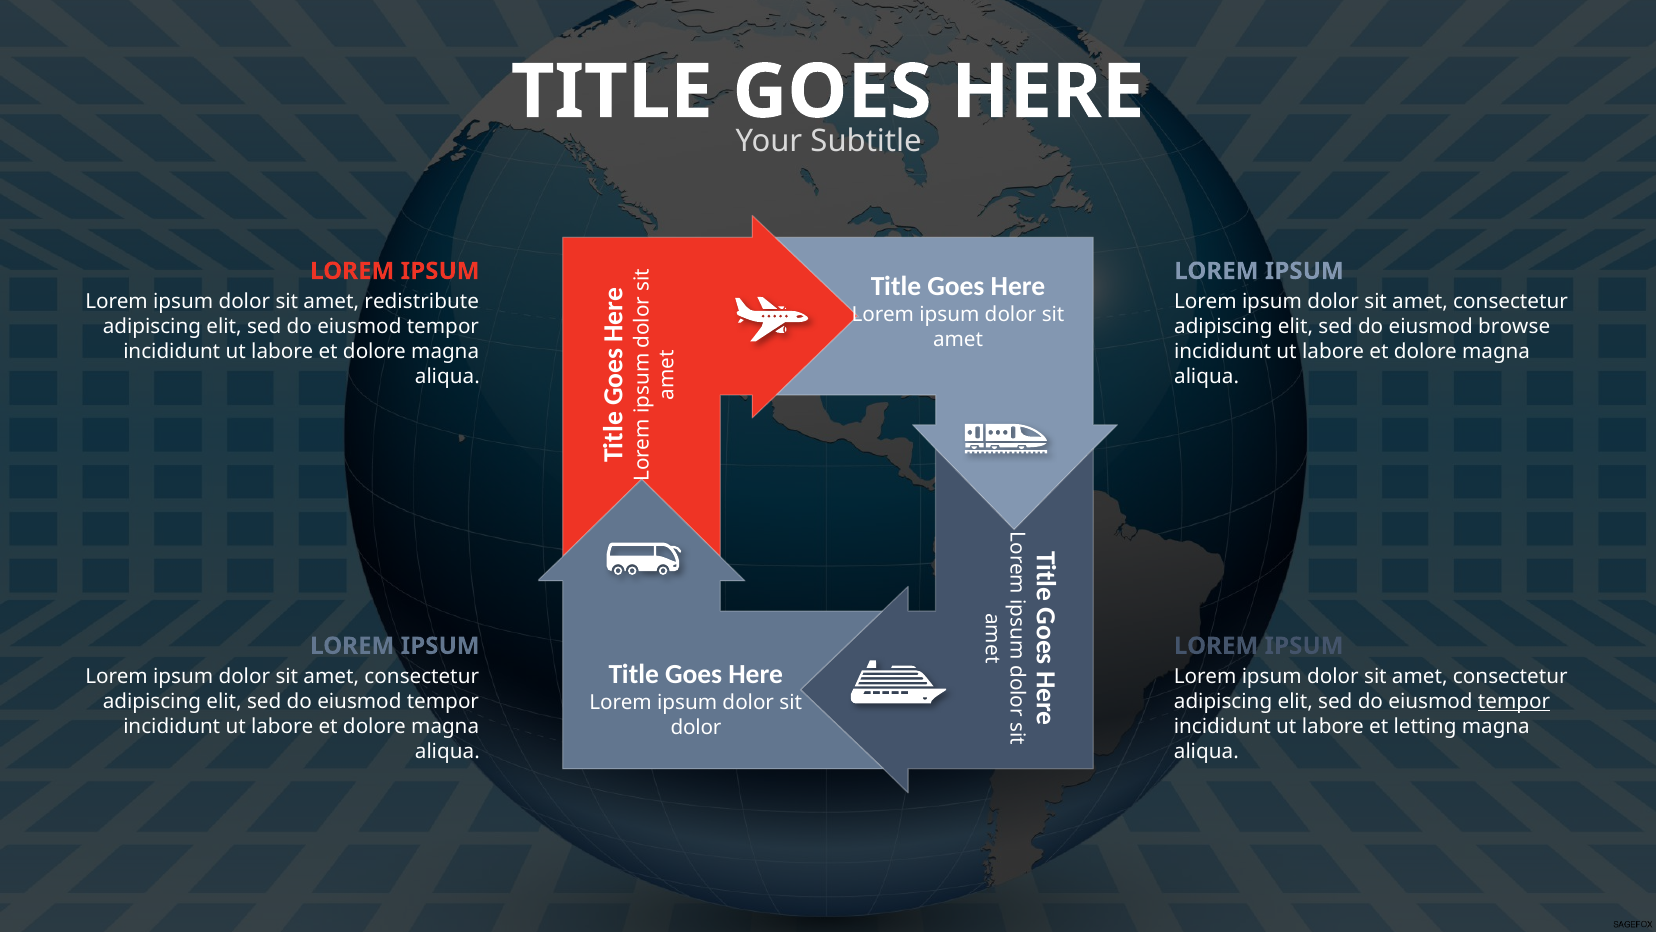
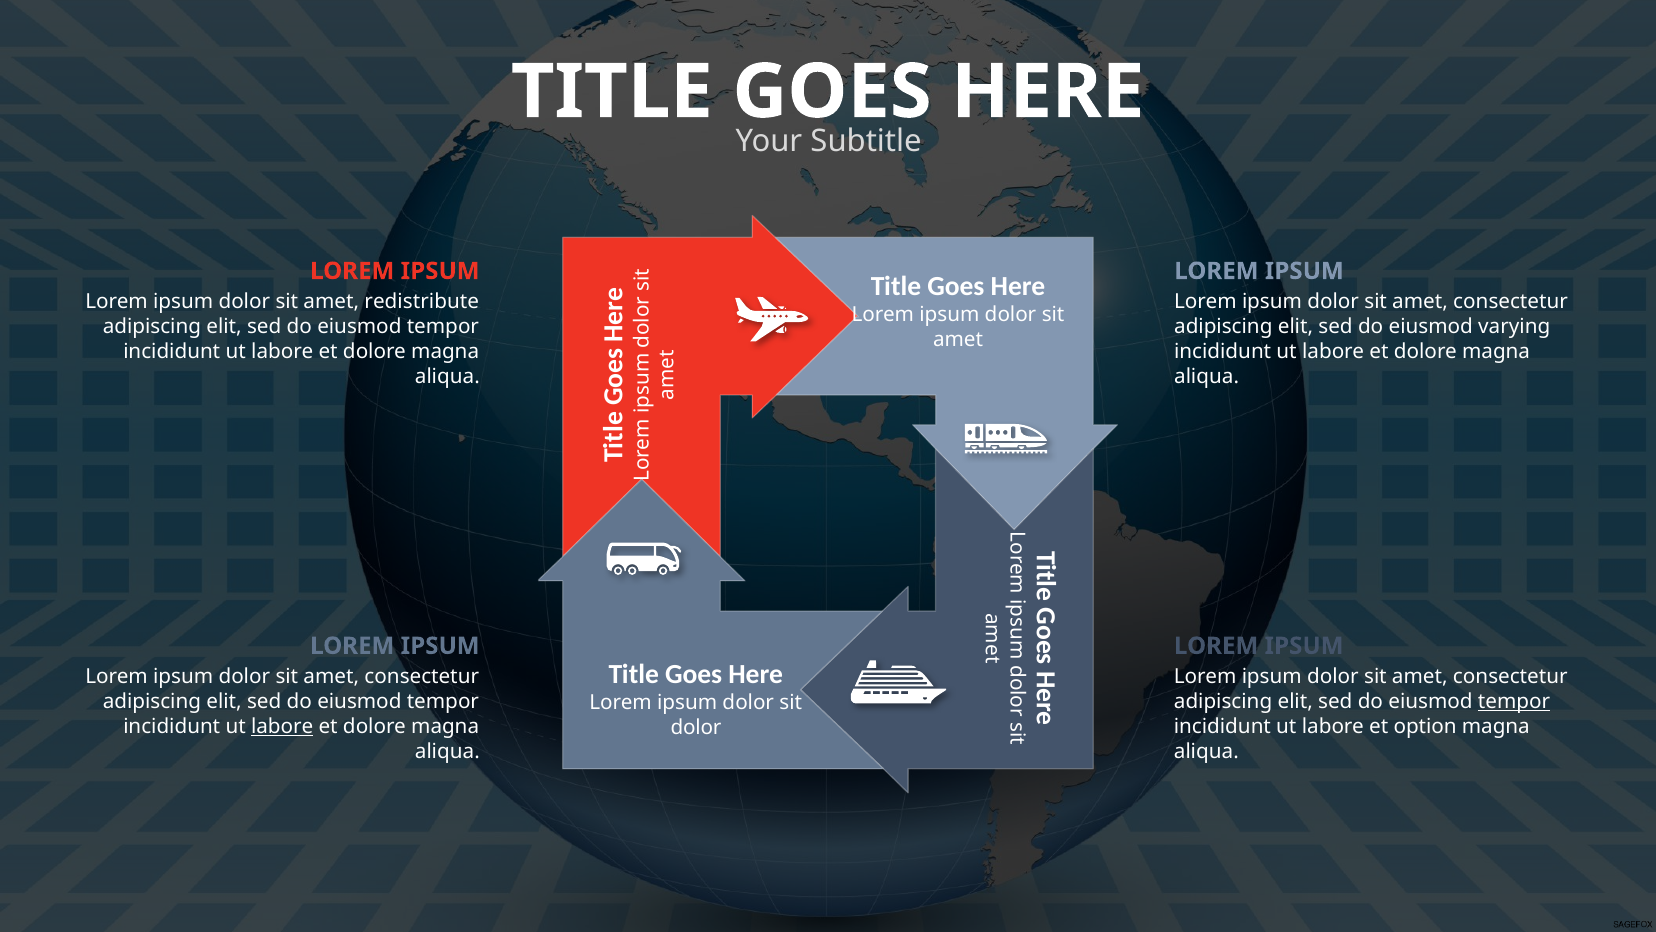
browse: browse -> varying (1514, 327)
labore underline: none -> present (282, 726)
letting: letting -> option (1425, 726)
